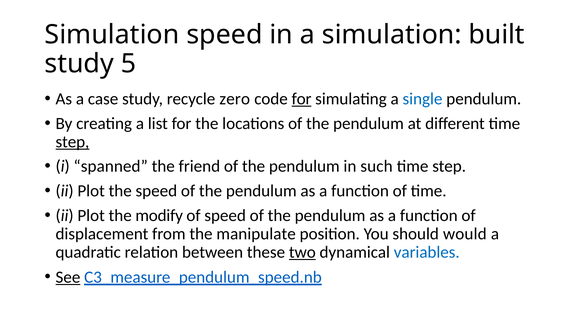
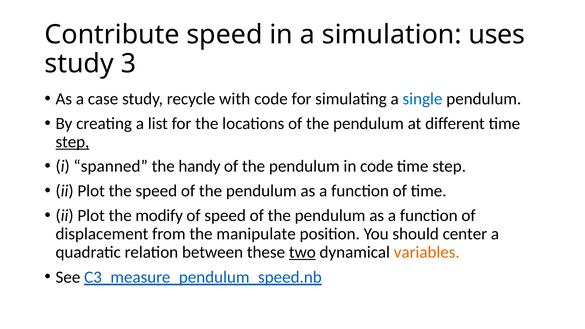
Simulation: Simulation -> Contribute (112, 35)
built: built -> uses (497, 35)
5: 5 -> 3 (128, 64)
zero: zero -> with (235, 99)
for underline: present -> none (302, 99)
friend: friend -> handy (199, 166)
in such: such -> code (377, 166)
would: would -> center (465, 234)
variables colour: blue -> orange (427, 252)
See underline: present -> none (68, 277)
